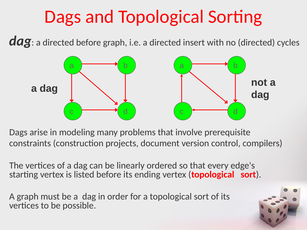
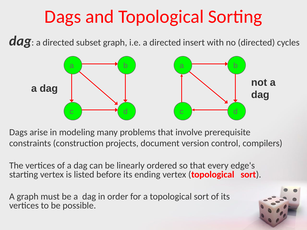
directed before: before -> subset (89, 43)
